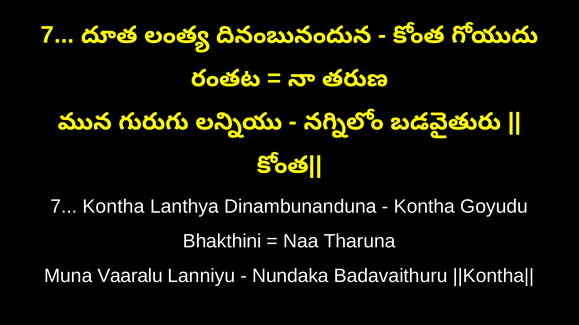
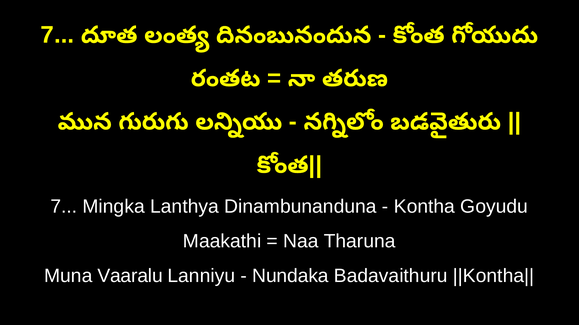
7 Kontha: Kontha -> Mingka (114, 207)
Bhakthini: Bhakthini -> Maakathi (222, 242)
